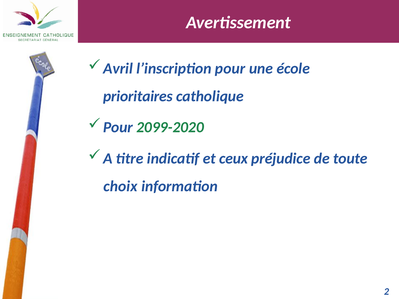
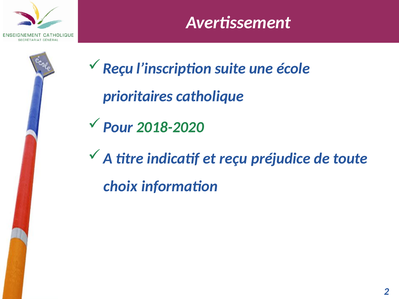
Avril: Avril -> Reçu (118, 68)
l’inscription pour: pour -> suite (230, 68)
2099-2020: 2099-2020 -> 2018-2020 (170, 127)
et ceux: ceux -> reçu (233, 159)
